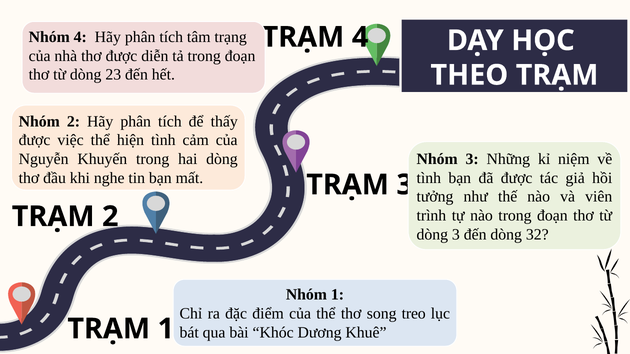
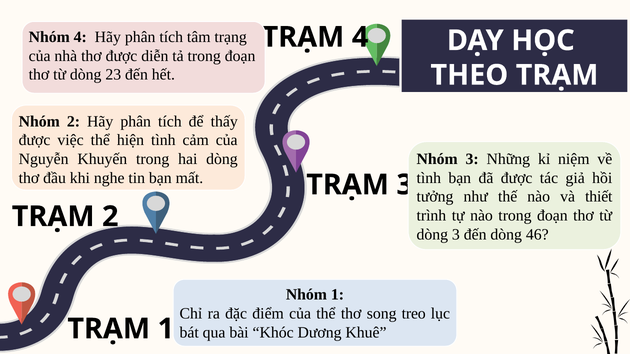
viên: viên -> thiết (599, 197)
32: 32 -> 46 (537, 235)
